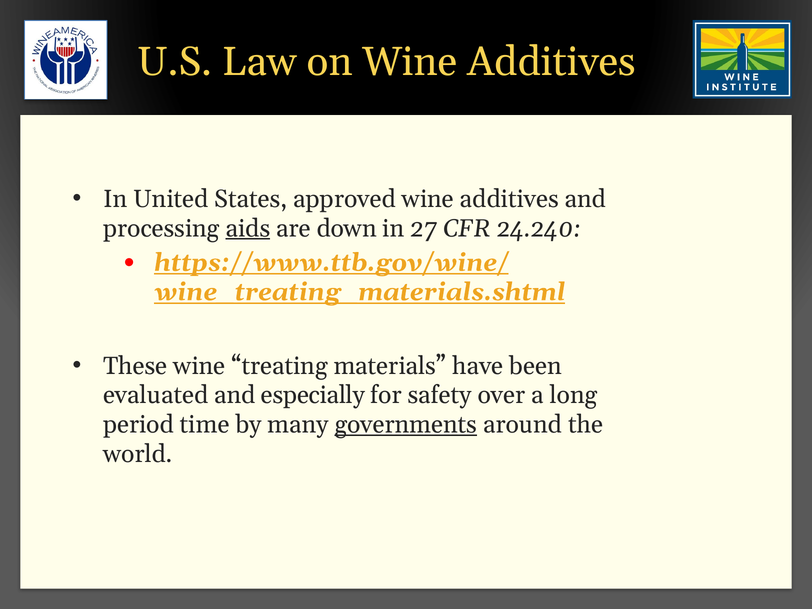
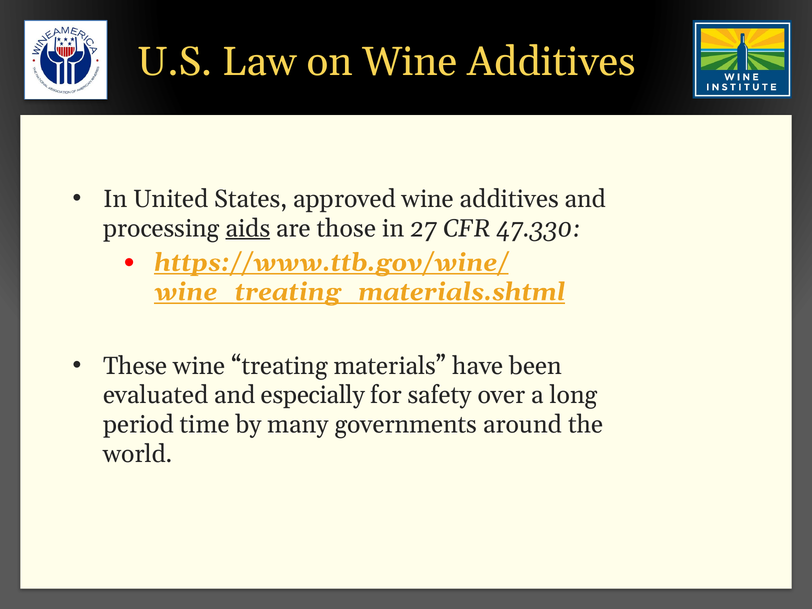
down: down -> those (347, 228)
24.240: 24.240 -> 47.330 (539, 228)
governments underline: present -> none (406, 425)
